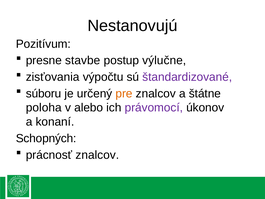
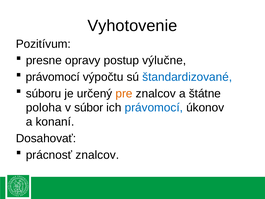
Nestanovujú: Nestanovujú -> Vyhotovenie (132, 26)
stavbe: stavbe -> opravy (83, 60)
zisťovania: zisťovania -> právomocí (53, 77)
štandardizované colour: purple -> blue (187, 77)
alebo: alebo -> súbor (89, 108)
právomocí colour: purple -> blue (154, 108)
Schopných: Schopných -> Dosahovať (46, 138)
